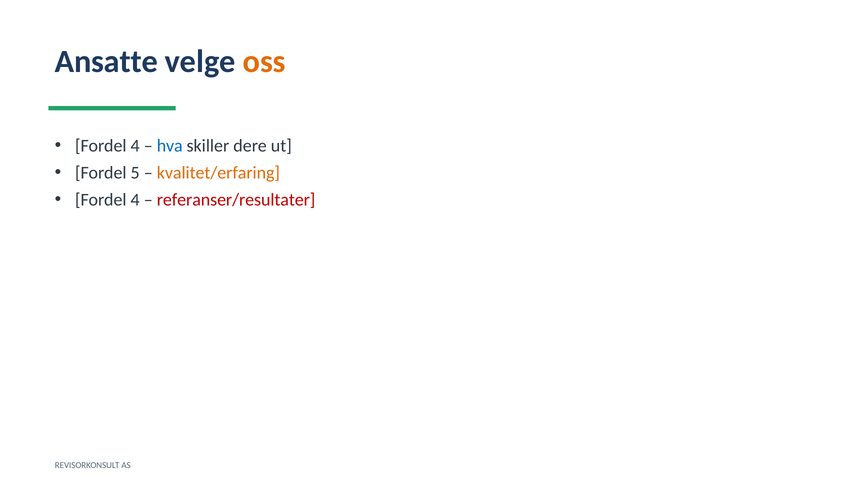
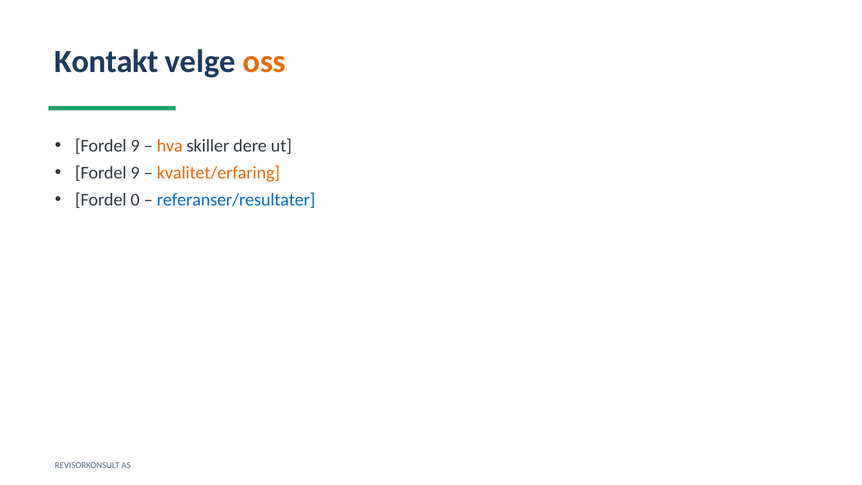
Ansatte: Ansatte -> Kontakt (106, 62)
4: 4 -> 9 (135, 146)
hva colour: blue -> orange (170, 146)
5: 5 -> 9 (135, 173)
4: 4 -> 0 (135, 200)
referanser/resultater colour: red -> blue (236, 200)
